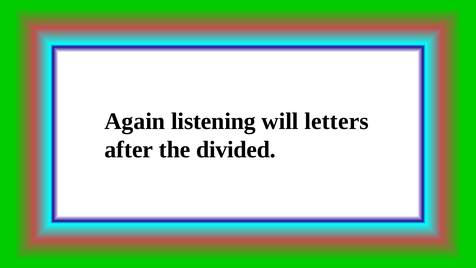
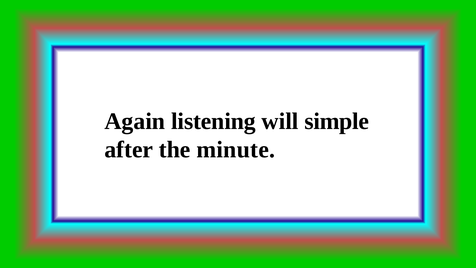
letters: letters -> simple (337, 121)
divided: divided -> minute (236, 150)
